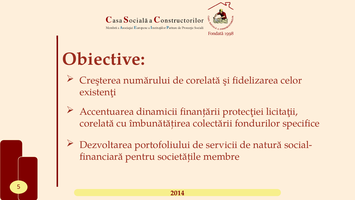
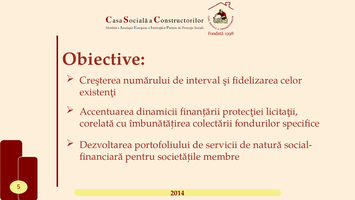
de corelată: corelată -> interval (203, 80)
